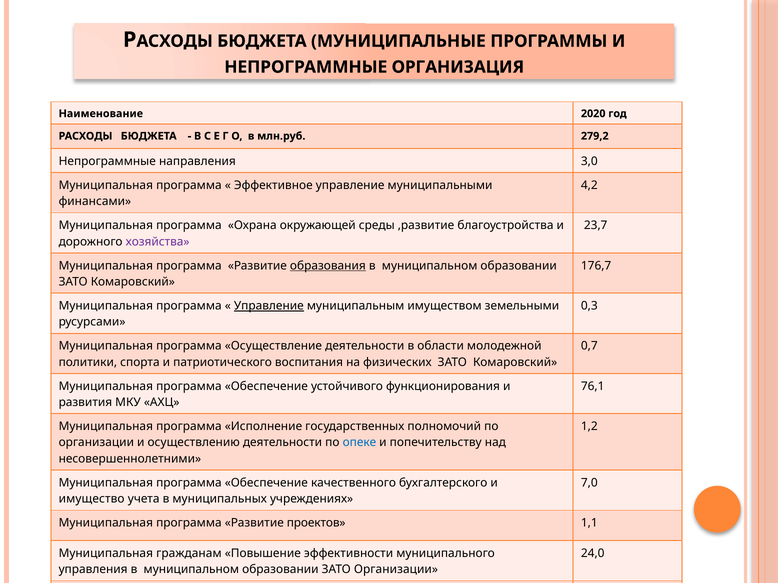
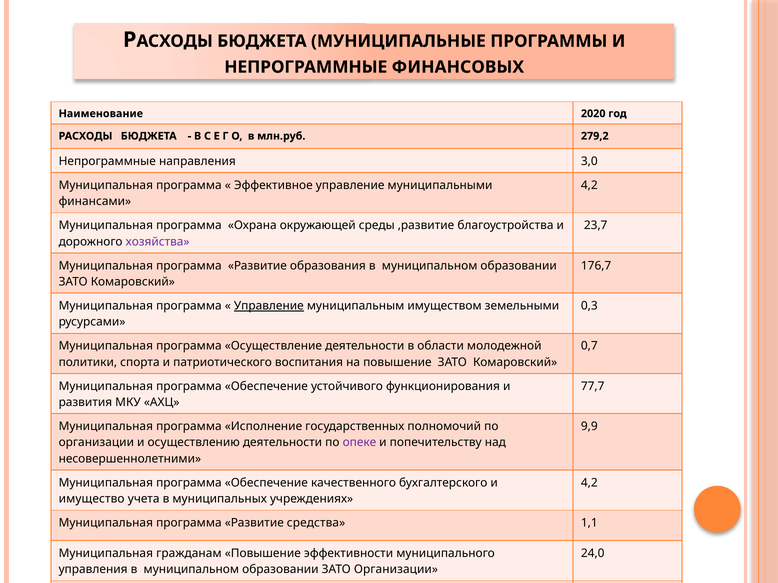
ОРГАНИЗАЦИЯ: ОРГАНИЗАЦИЯ -> ФИНАНСОВЫХ (458, 67)
образования underline: present -> none (328, 266)
на физических: физических -> повышение (397, 362)
76,1: 76,1 -> 77,7 (593, 386)
1,2: 1,2 -> 9,9 (589, 427)
опеке colour: blue -> purple (359, 443)
7,0: 7,0 -> 4,2 (589, 483)
Развитие проектов: проектов -> средства (316, 523)
